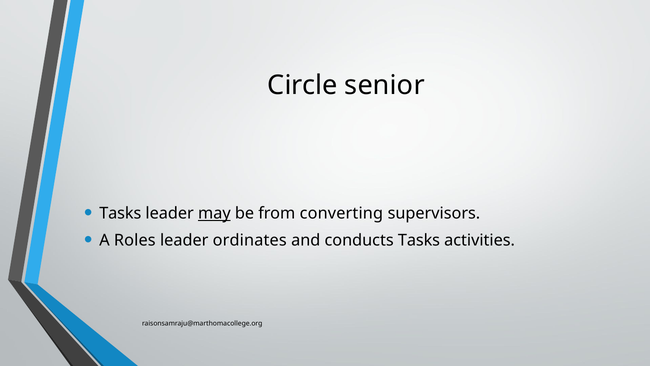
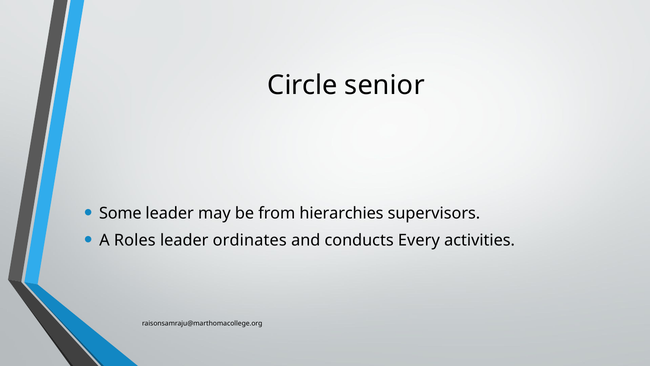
Tasks: Tasks -> Some (120, 213)
may underline: present -> none (214, 213)
converting: converting -> hierarchies (341, 213)
conducts Tasks: Tasks -> Every (419, 240)
